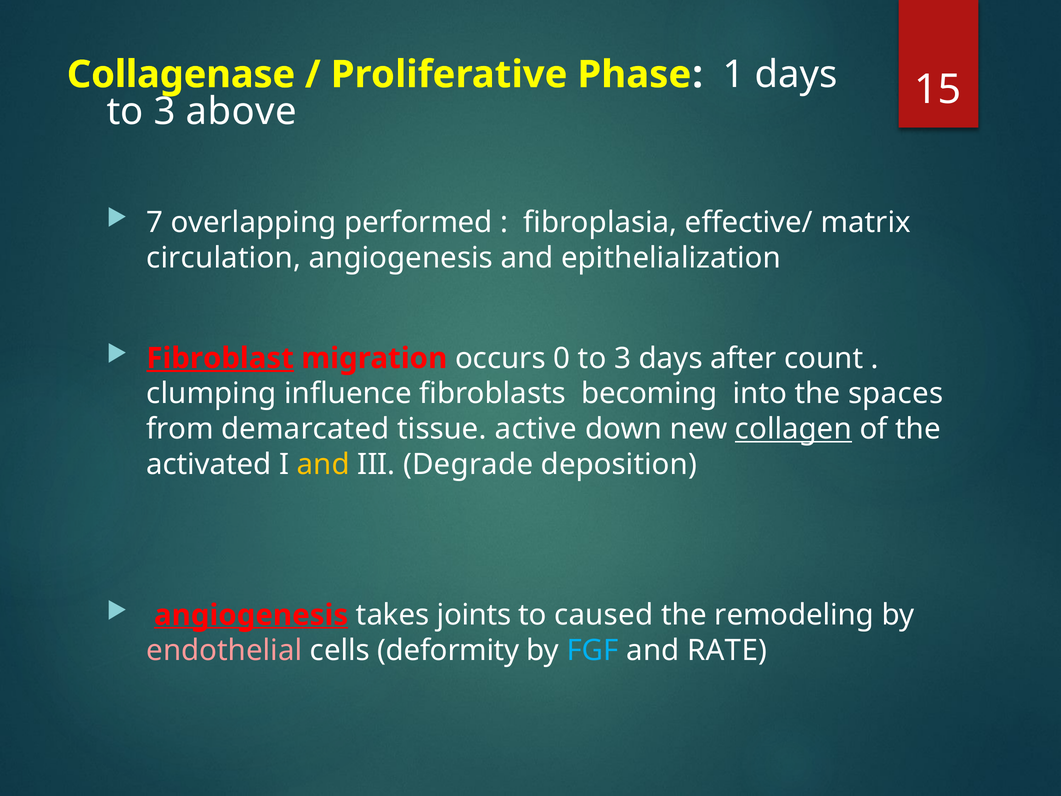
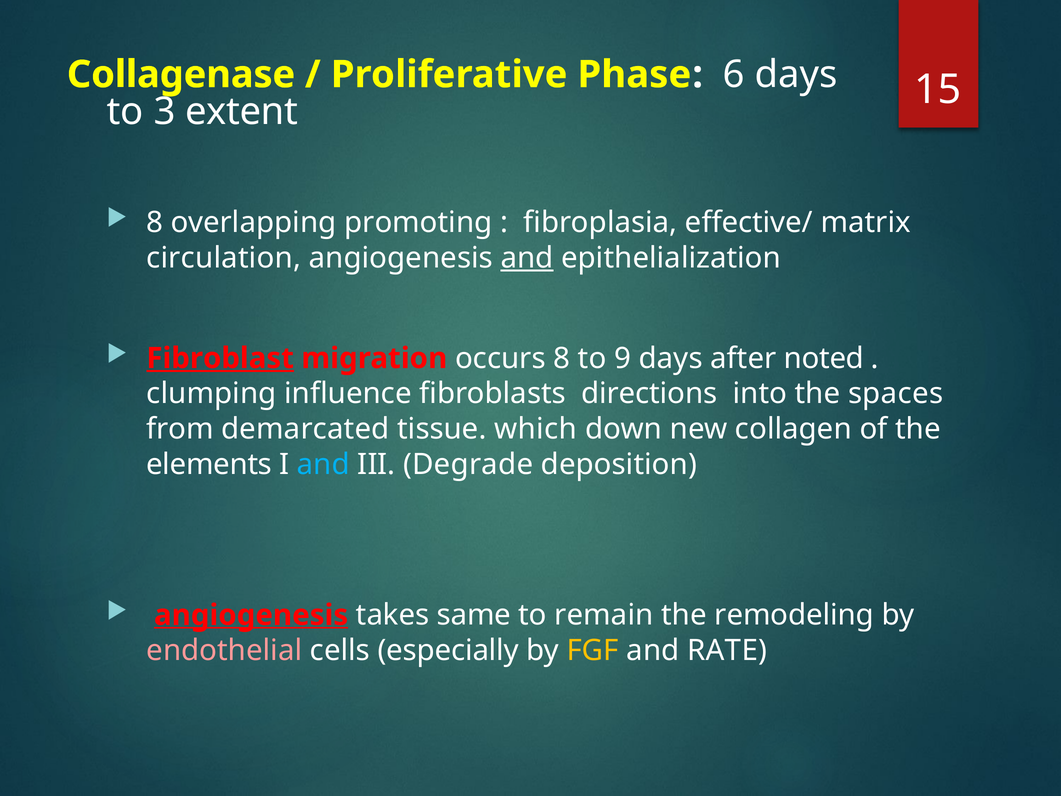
1: 1 -> 6 (734, 75)
above: above -> extent (242, 111)
7: 7 -> 8 (155, 222)
performed: performed -> promoting (418, 222)
and underline: none -> present (527, 258)
occurs 0: 0 -> 8 (562, 358)
3: 3 -> 9 (623, 358)
count: count -> noted (824, 358)
becoming: becoming -> directions (649, 394)
active: active -> which (536, 429)
collagen underline: present -> none (793, 429)
activated: activated -> elements (209, 464)
and colour: yellow -> light blue (323, 464)
joints: joints -> same (474, 615)
caused: caused -> remain (604, 615)
deformity: deformity -> especially (448, 650)
FGF colour: light blue -> yellow (593, 650)
